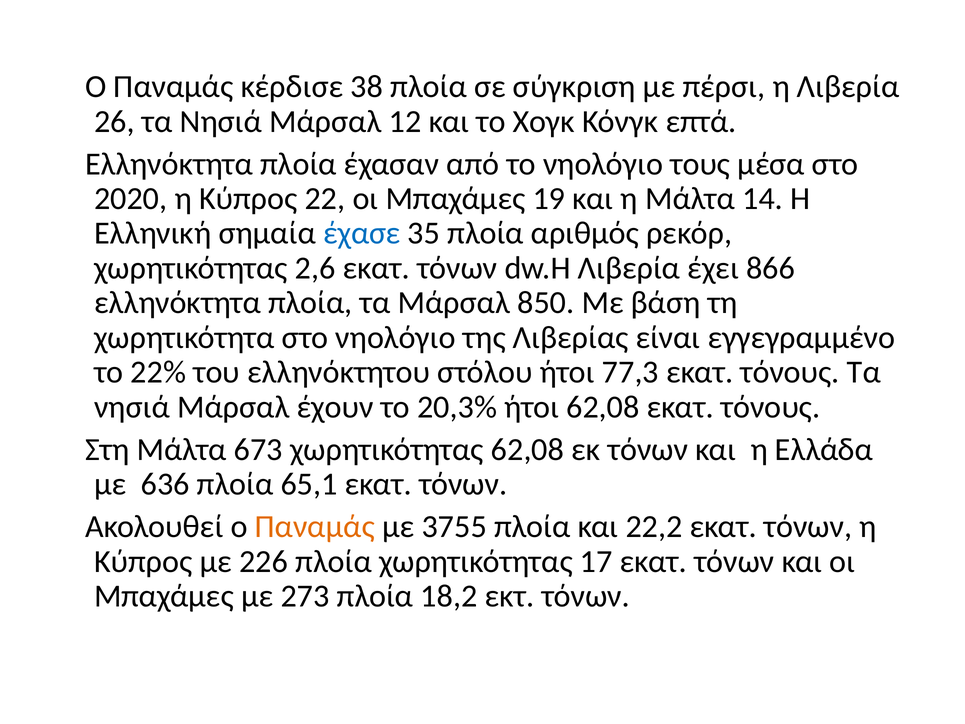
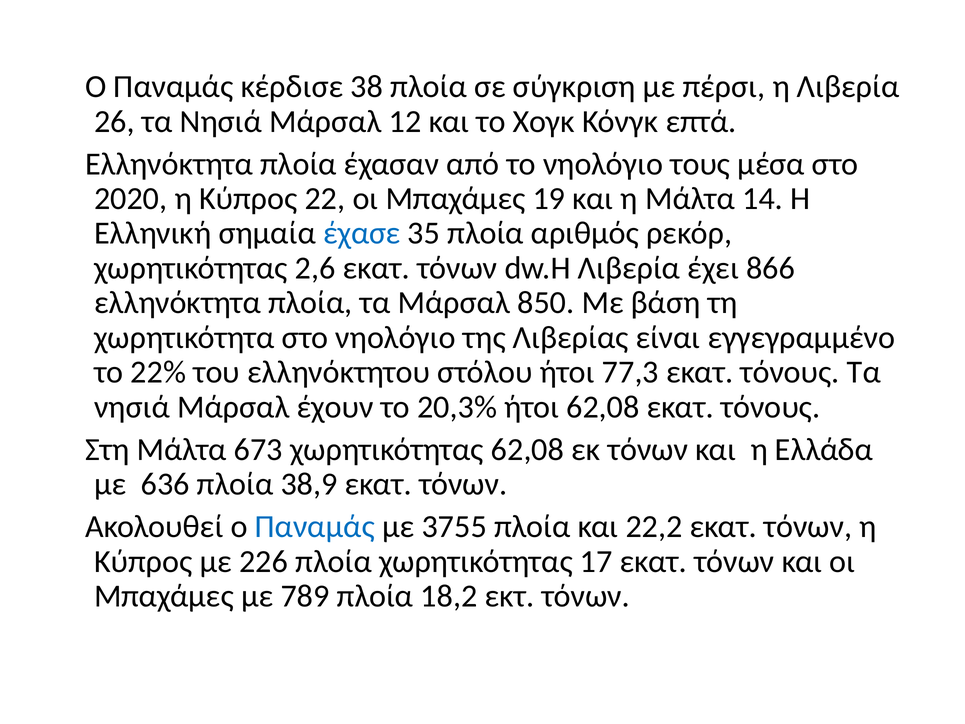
65,1: 65,1 -> 38,9 (309, 484)
Παναμάς colour: orange -> blue (315, 527)
273: 273 -> 789 (305, 596)
